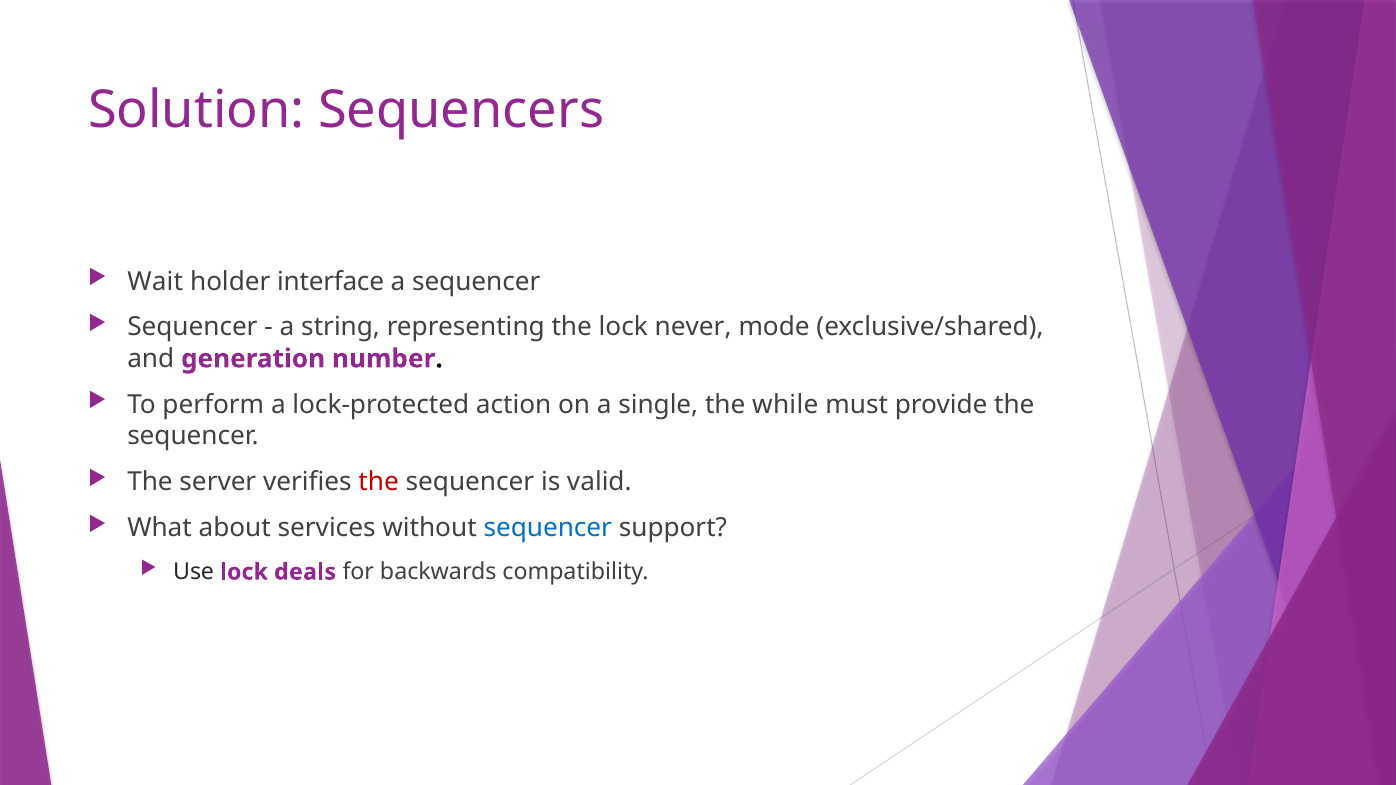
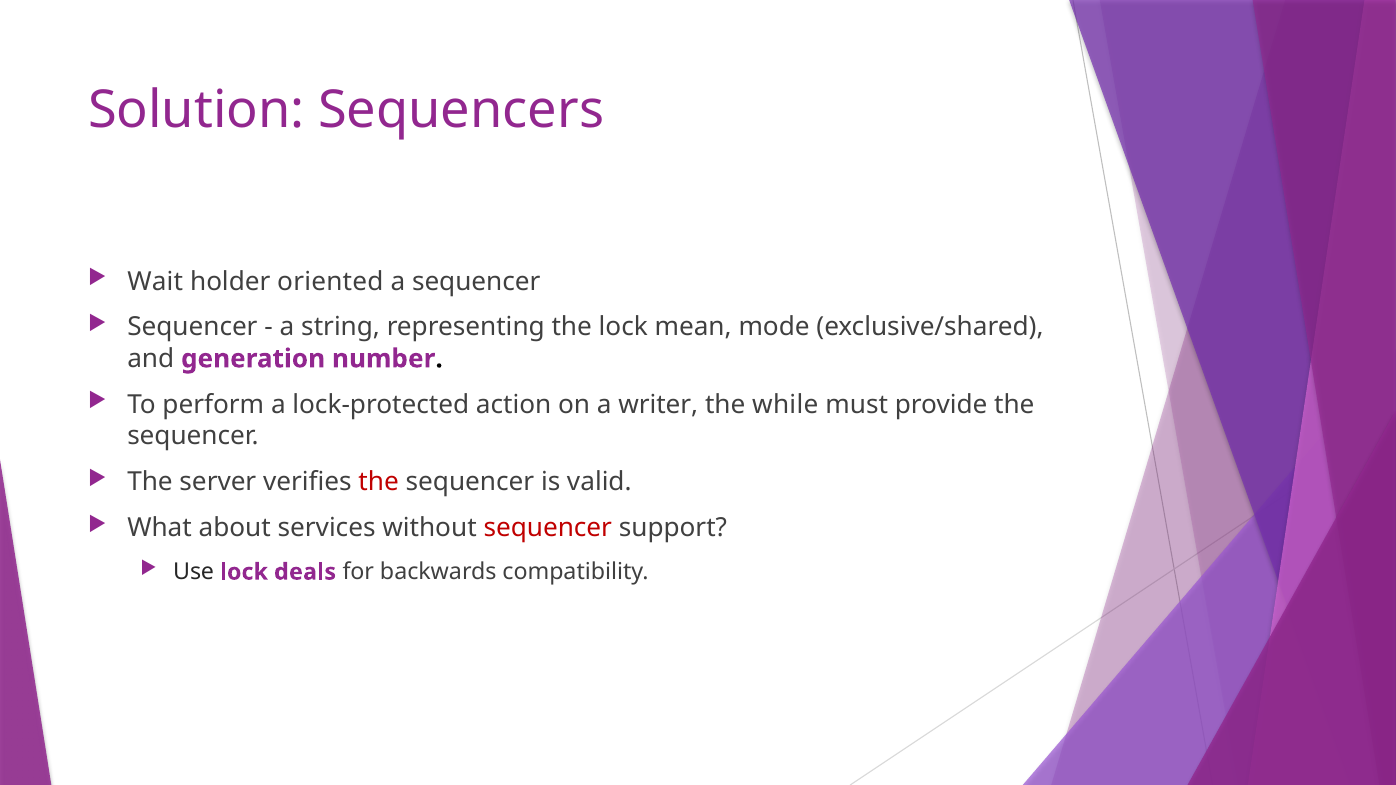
interface: interface -> oriented (330, 281)
never: never -> mean (693, 327)
single: single -> writer (658, 405)
sequencer colour: blue -> red (548, 528)
